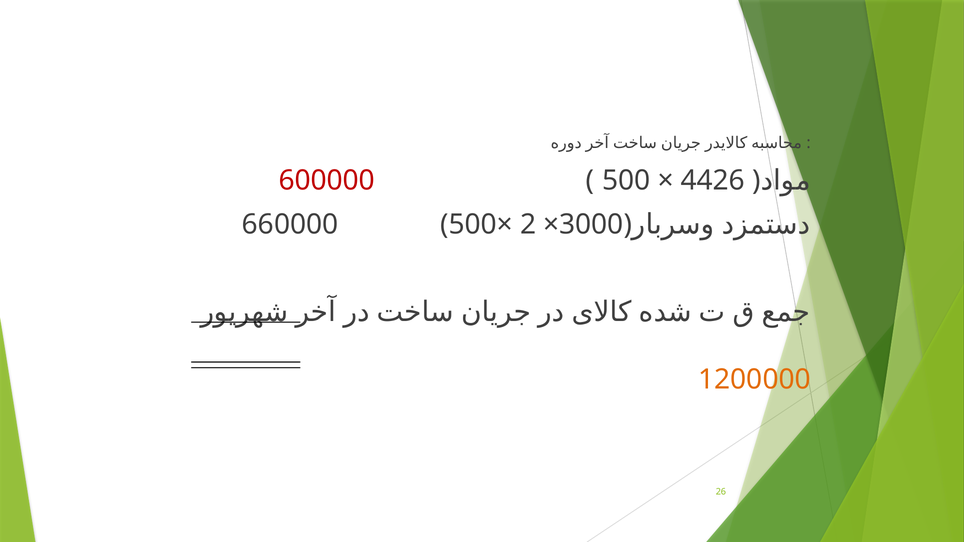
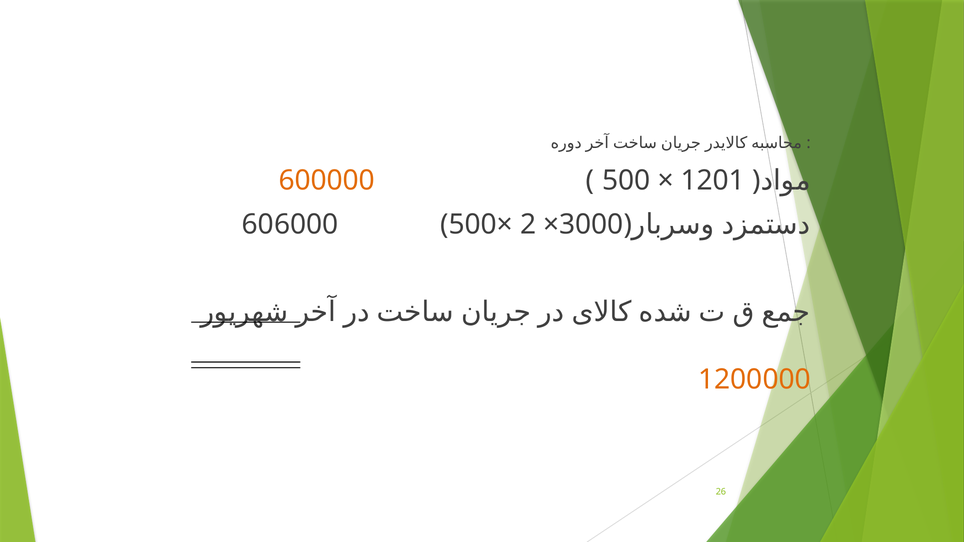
600000 colour: red -> orange (327, 181)
4426: 4426 -> 1201 (713, 181)
660000: 660000 -> 606000 (290, 224)
